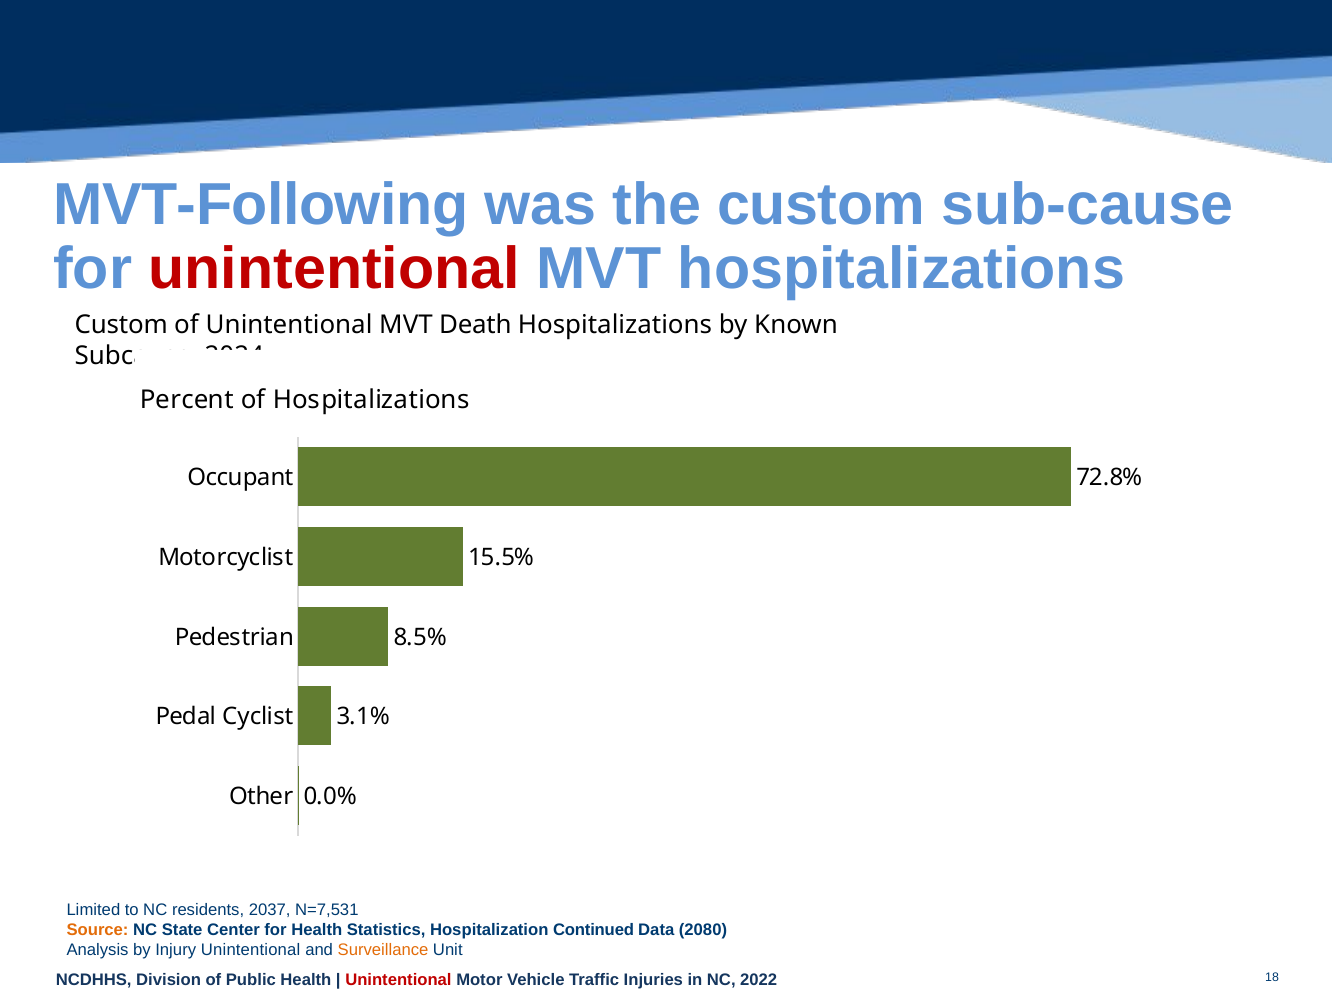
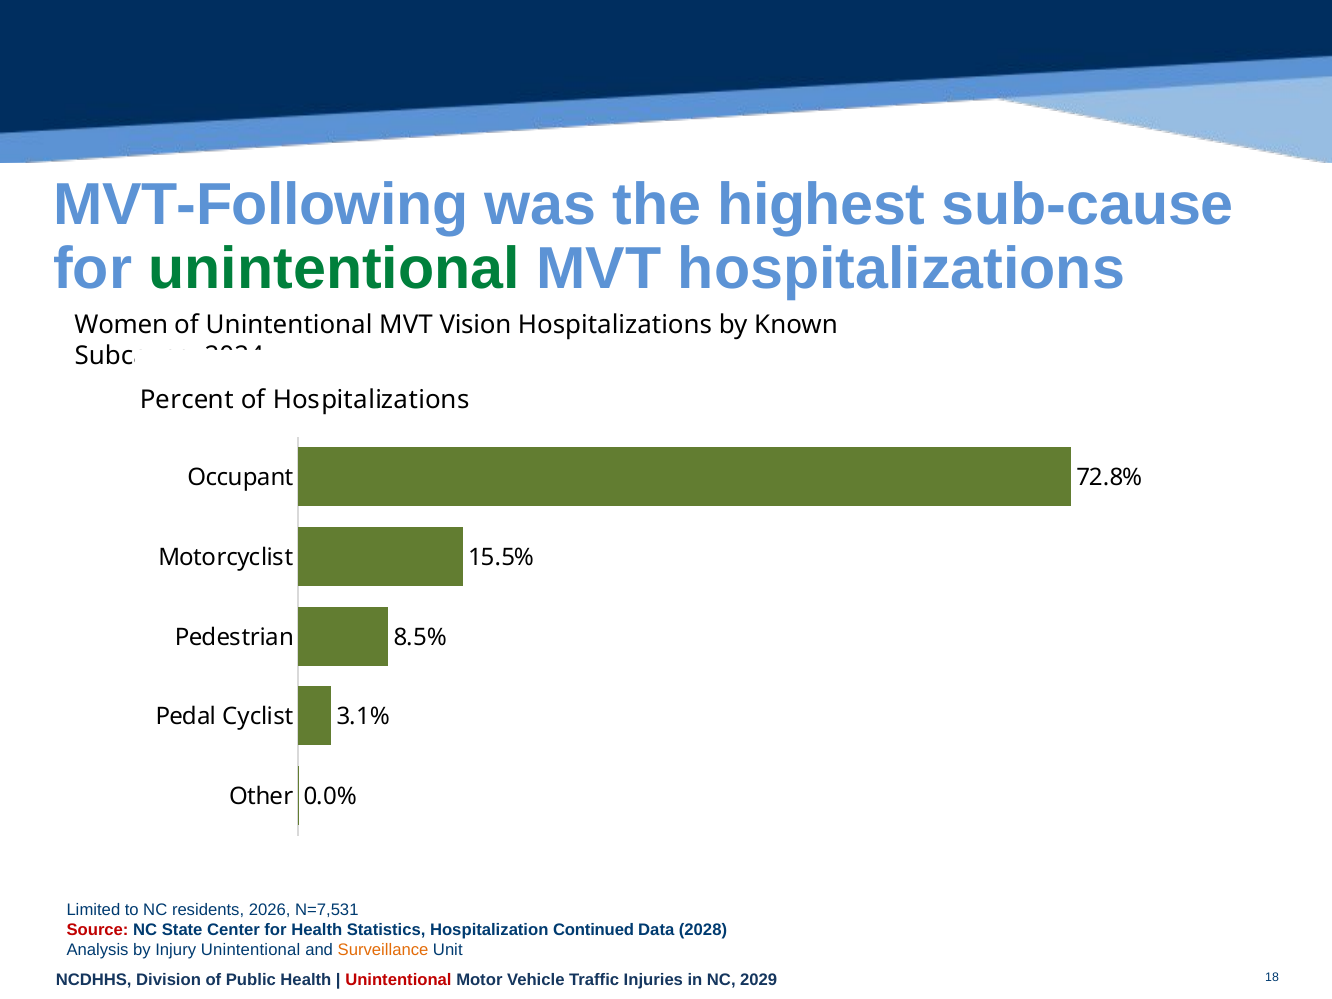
the custom: custom -> highest (821, 205)
unintentional colour: red -> green (334, 269)
Custom: Custom -> Women (121, 325)
Death: Death -> Vision (475, 325)
2037: 2037 -> 2026 (270, 910)
Source colour: orange -> red (98, 930)
2080: 2080 -> 2028 (703, 930)
2022: 2022 -> 2029 (759, 980)
